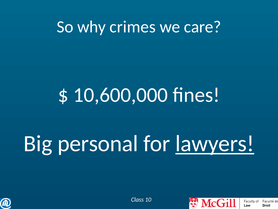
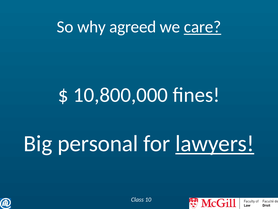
crimes: crimes -> agreed (133, 27)
care underline: none -> present (203, 27)
10,600,000: 10,600,000 -> 10,800,000 (121, 95)
